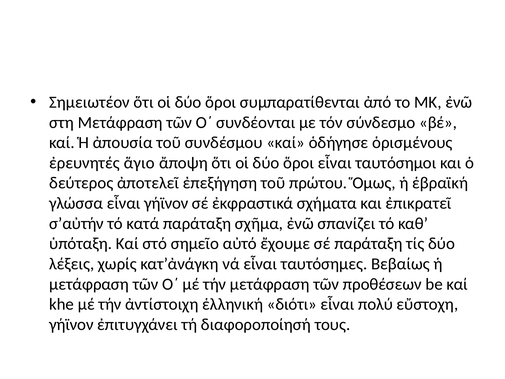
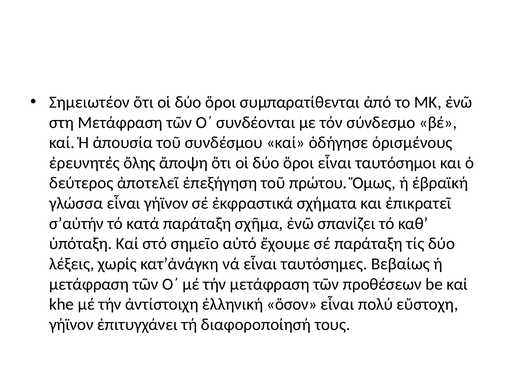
ἅγιο: ἅγιο -> ὄλης (139, 163)
διότι: διότι -> ὅσον (292, 304)
